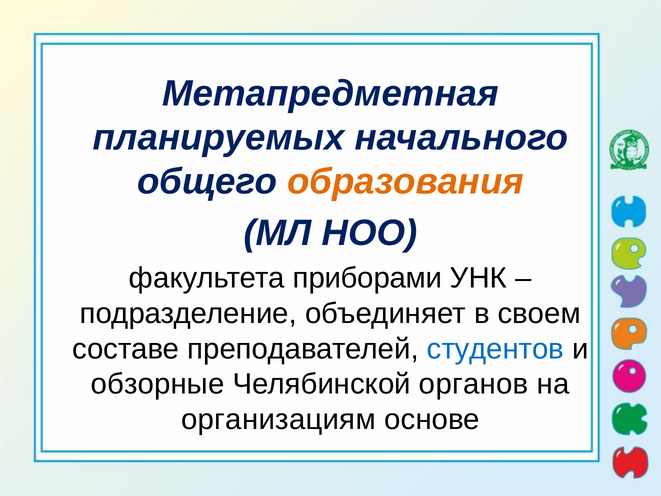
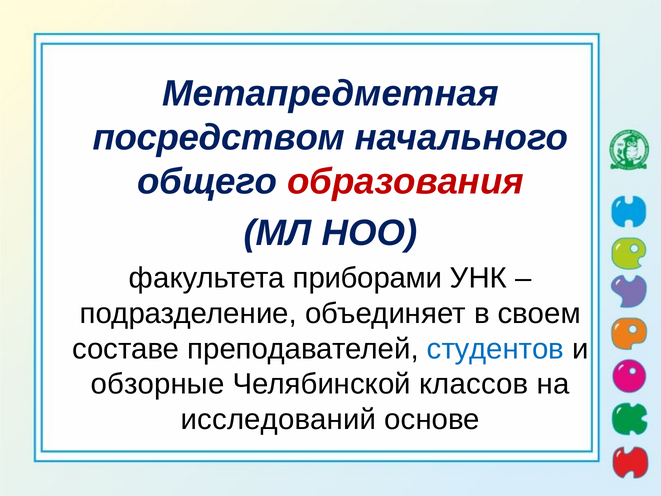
планируемых: планируемых -> посредством (219, 138)
образования colour: orange -> red (406, 182)
органов: органов -> классов (474, 384)
организациям: организациям -> исследований (279, 419)
